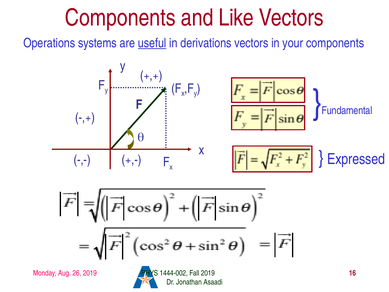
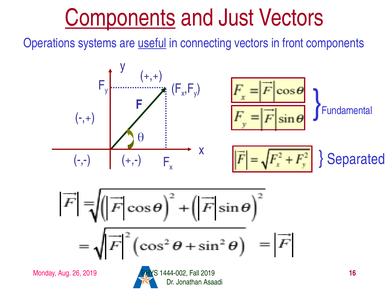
Components underline: none -> present (120, 18)
Like: Like -> Just (236, 18)
derivations: derivations -> connecting (206, 43)
your: your -> front (293, 43)
Expressed: Expressed -> Separated (356, 159)
